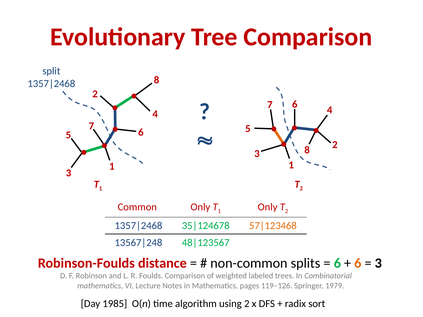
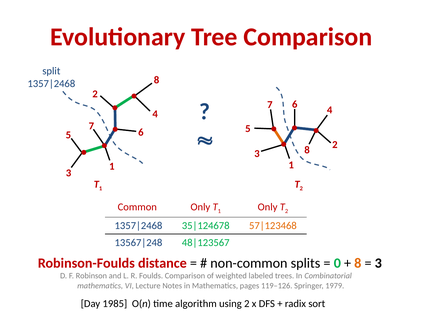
6: 6 -> 0 (337, 263)
6: 6 -> 8 (358, 263)
